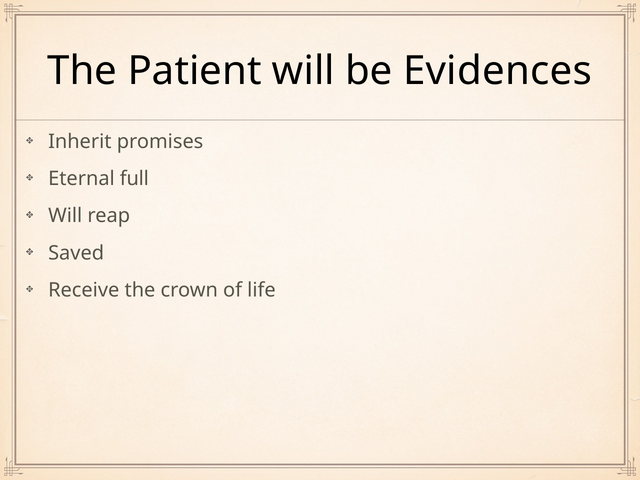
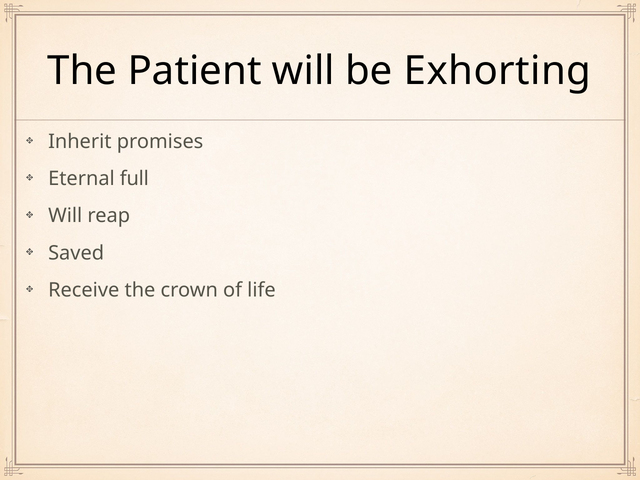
Evidences: Evidences -> Exhorting (498, 71)
